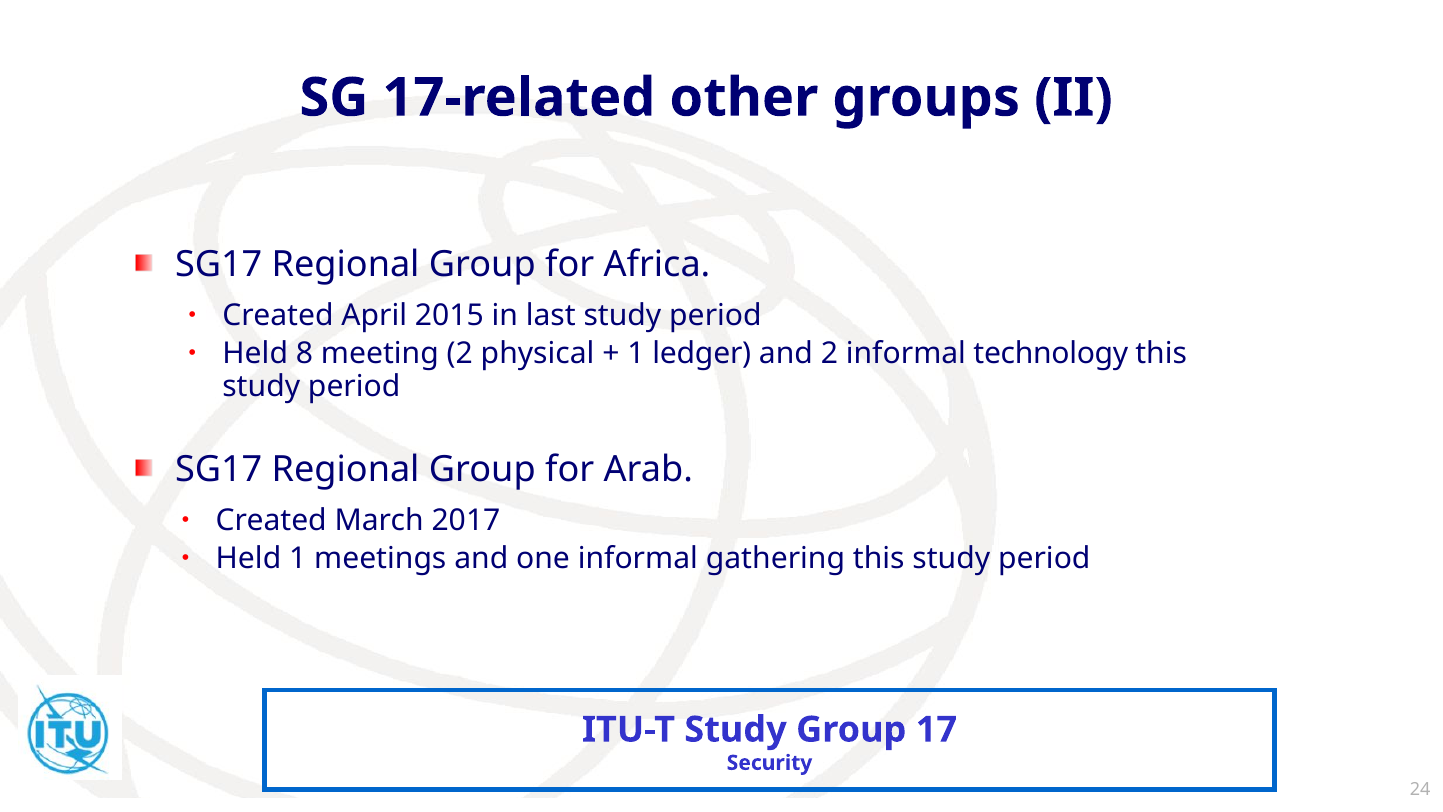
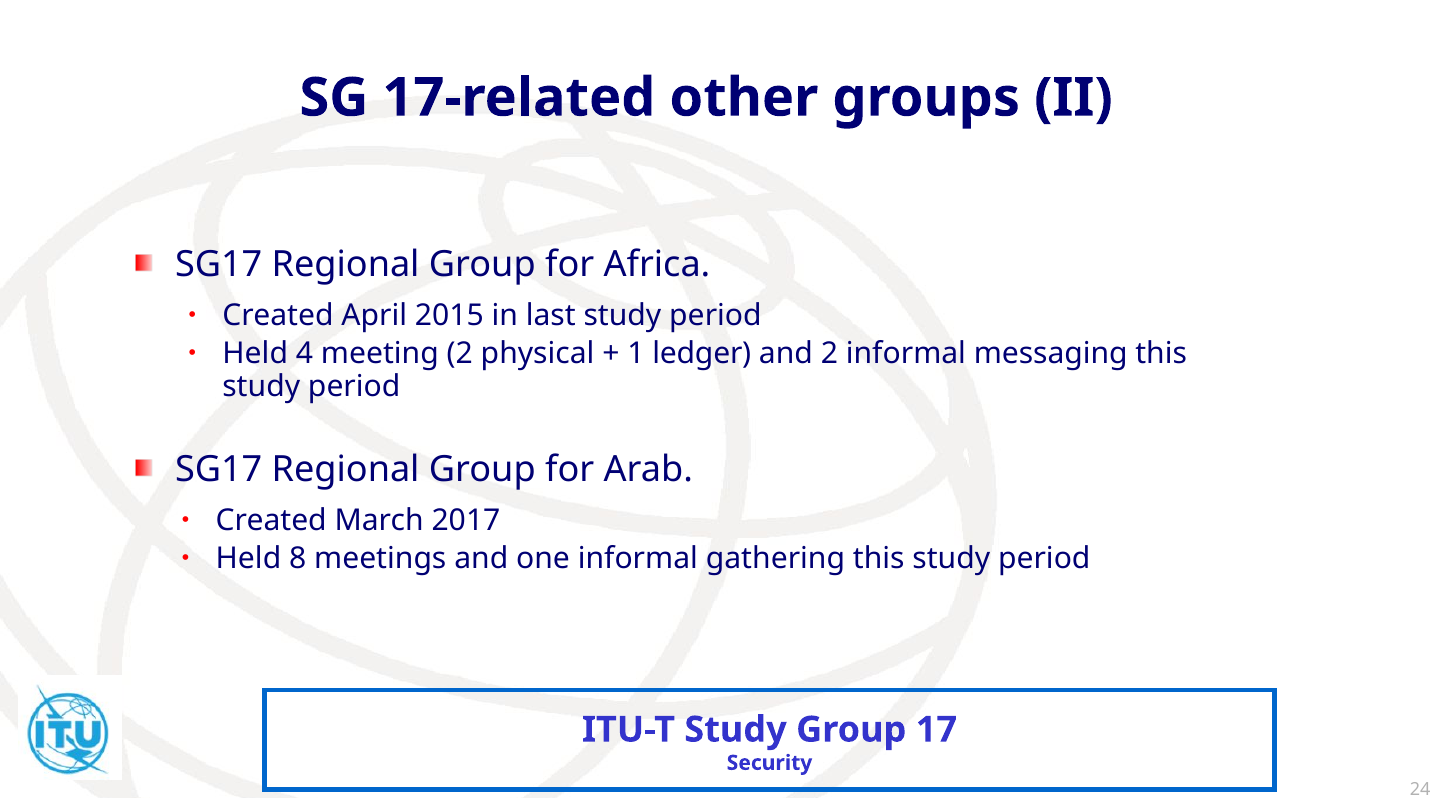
8: 8 -> 4 (304, 354)
technology: technology -> messaging (1051, 354)
Held 1: 1 -> 8 (298, 559)
